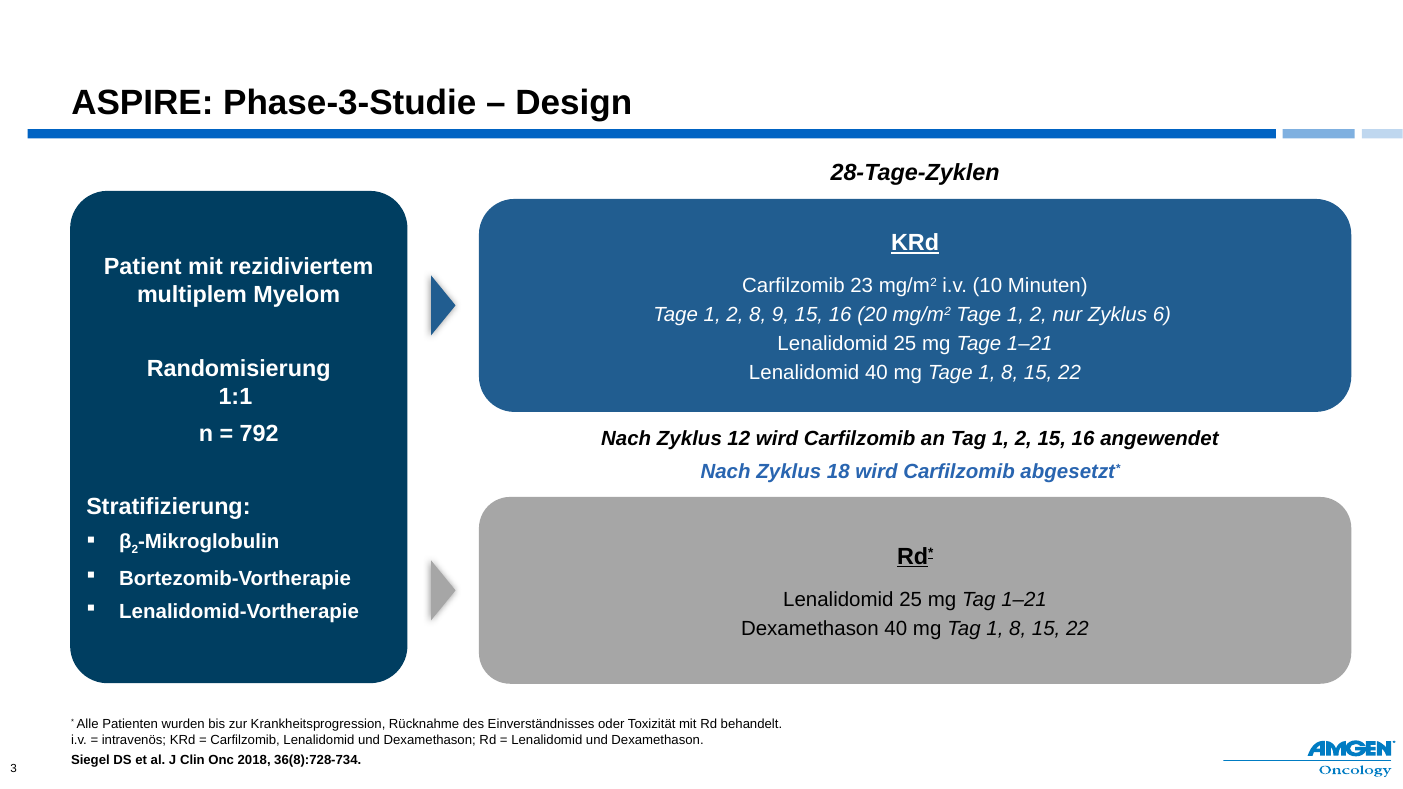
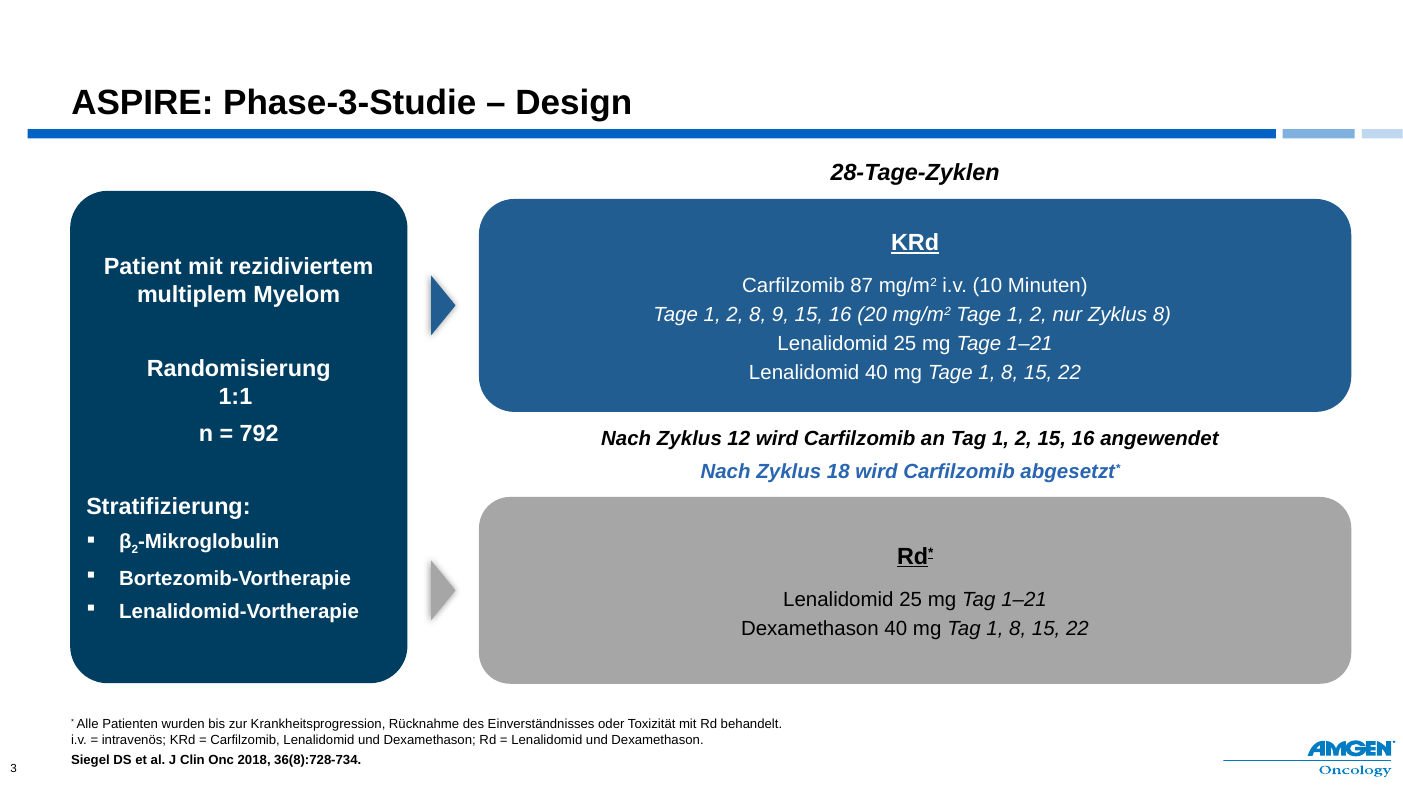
23: 23 -> 87 (862, 286)
Zyklus 6: 6 -> 8 (1162, 315)
